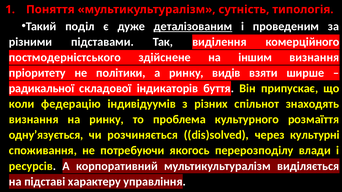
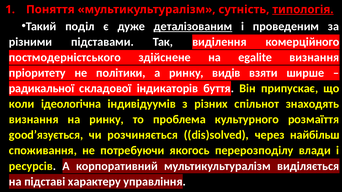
типологія underline: none -> present (303, 9)
іншим: іншим -> еgalitе (255, 58)
федерацію: федерацію -> ідеологічна (71, 104)
одну’язується: одну’язується -> good’язується (46, 135)
культурні: культурні -> найбільш (315, 135)
